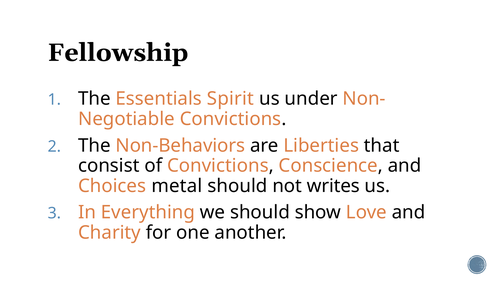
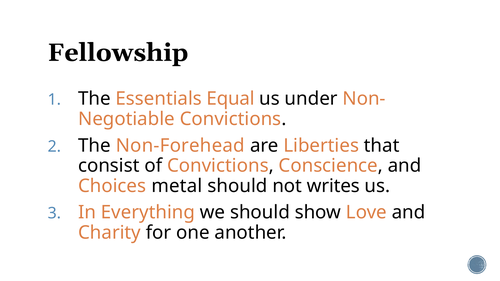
Spirit: Spirit -> Equal (231, 99)
Non-Behaviors: Non-Behaviors -> Non-Forehead (180, 146)
